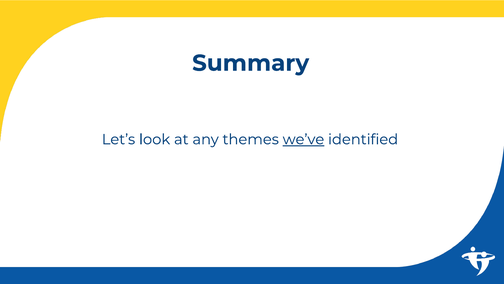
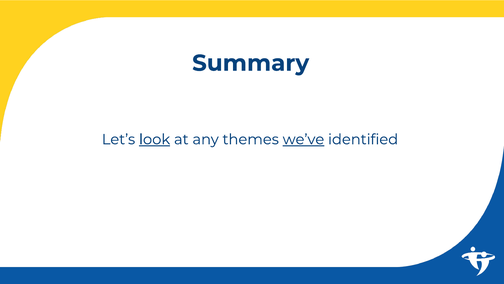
look underline: none -> present (155, 139)
